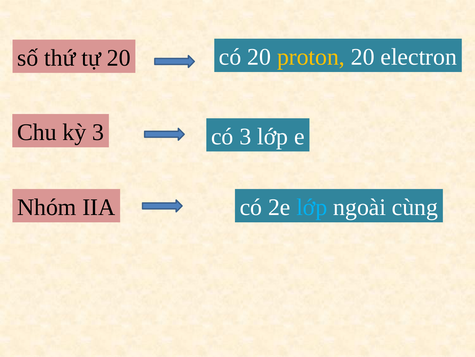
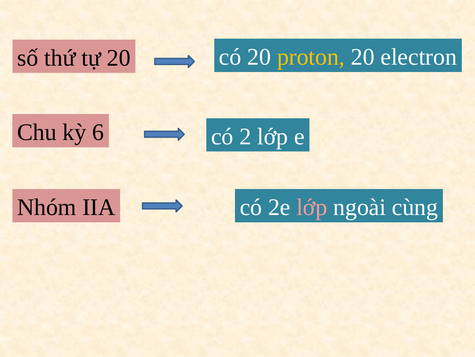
kỳ 3: 3 -> 6 (98, 132)
có 3: 3 -> 2 (245, 136)
lớp colour: light blue -> pink (312, 207)
